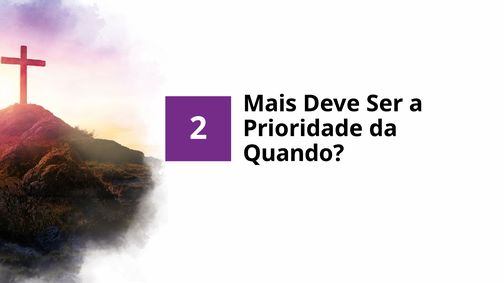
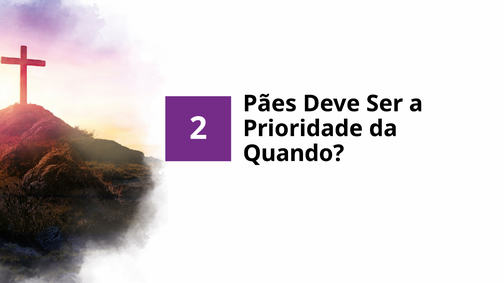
Mais: Mais -> Pães (270, 104)
